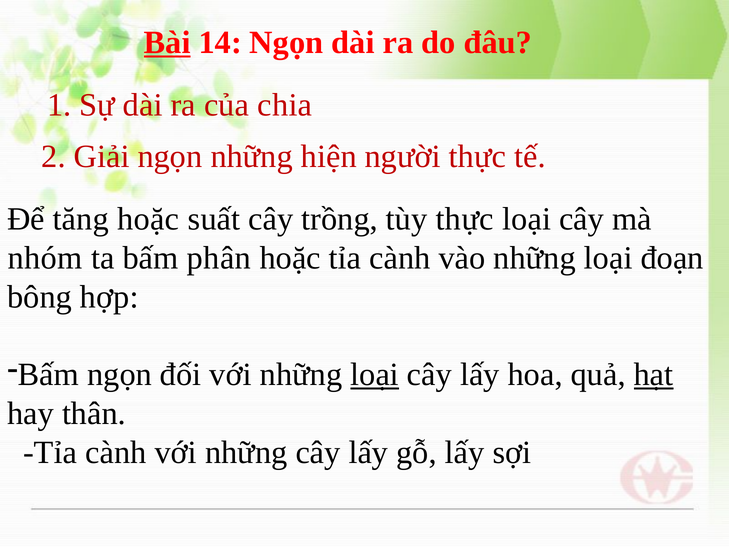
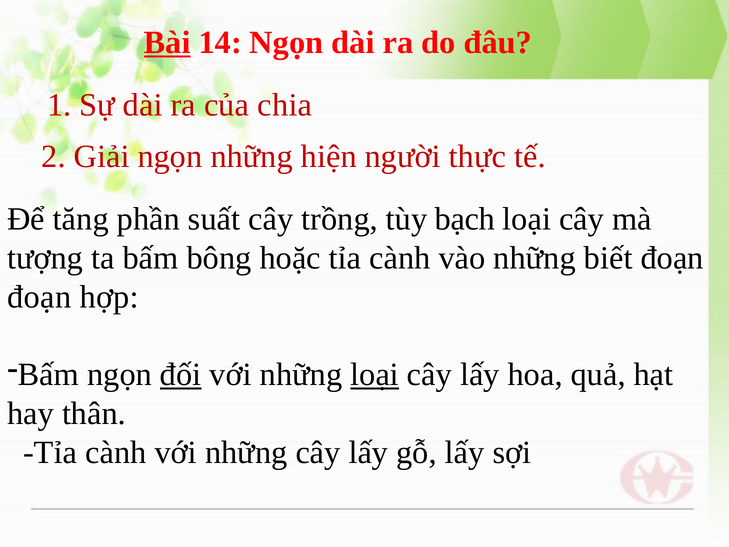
tăng hoặc: hoặc -> phần (148, 219)
tùy thực: thực -> bạch (465, 219)
nhóm: nhóm -> tượng (45, 258)
phân: phân -> bông (219, 258)
vào những loại: loại -> biết (608, 258)
bông: bông -> đoạn (39, 297)
đối underline: none -> present (181, 375)
hạt underline: present -> none (654, 375)
